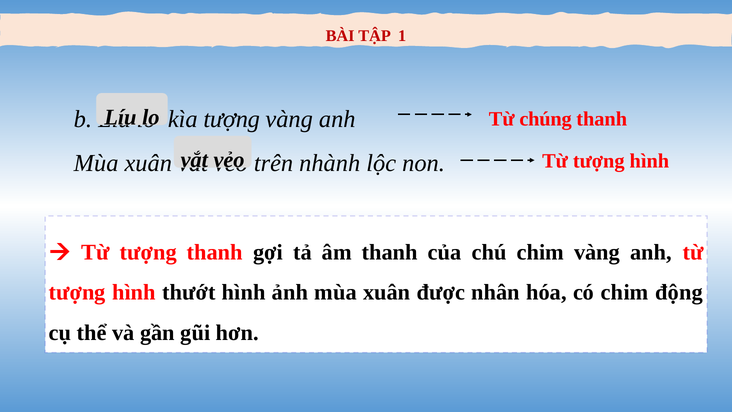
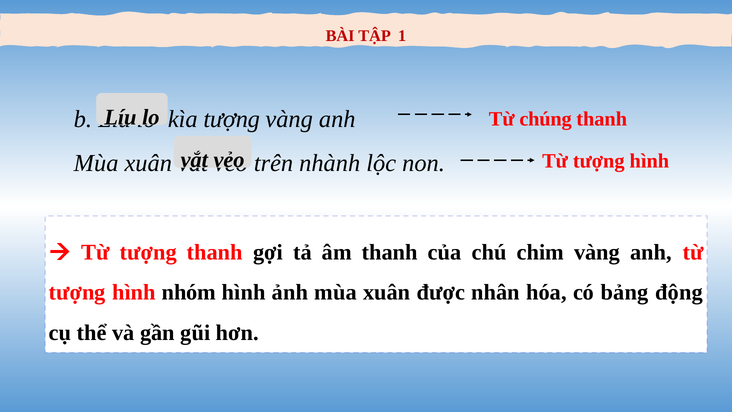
thướt: thướt -> nhóm (189, 292)
có chim: chim -> bảng (625, 292)
